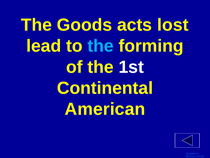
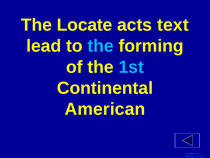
Goods: Goods -> Locate (85, 25)
lost: lost -> text (173, 25)
1st colour: white -> light blue (131, 67)
